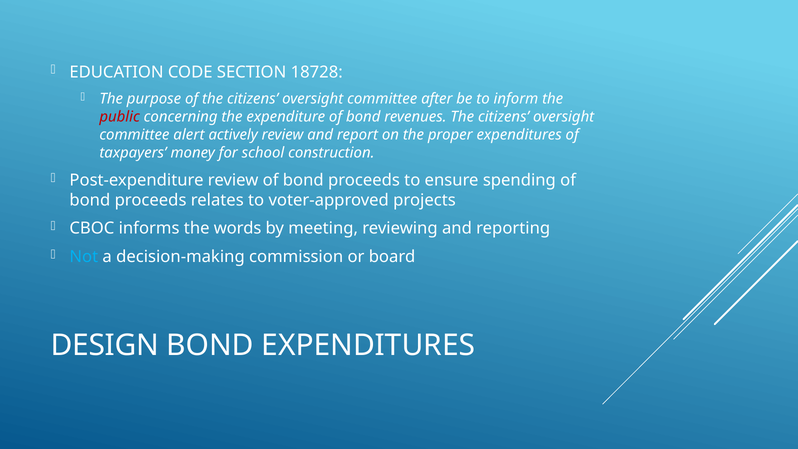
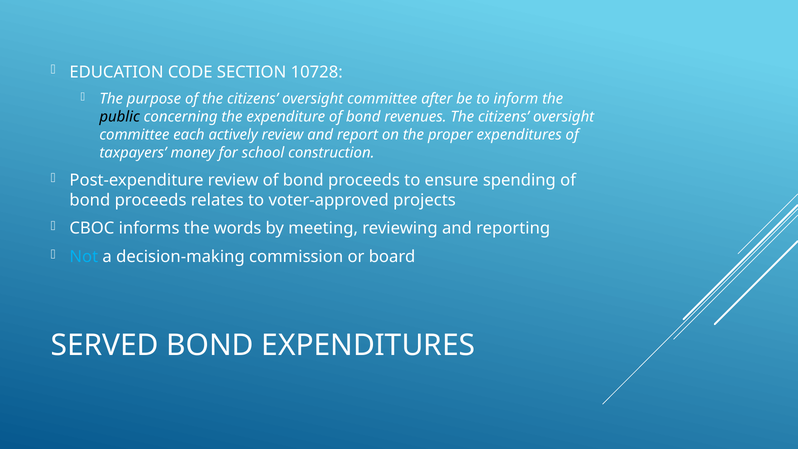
18728: 18728 -> 10728 (317, 72)
public colour: red -> black (120, 117)
alert: alert -> each (189, 135)
DESIGN: DESIGN -> SERVED (105, 345)
